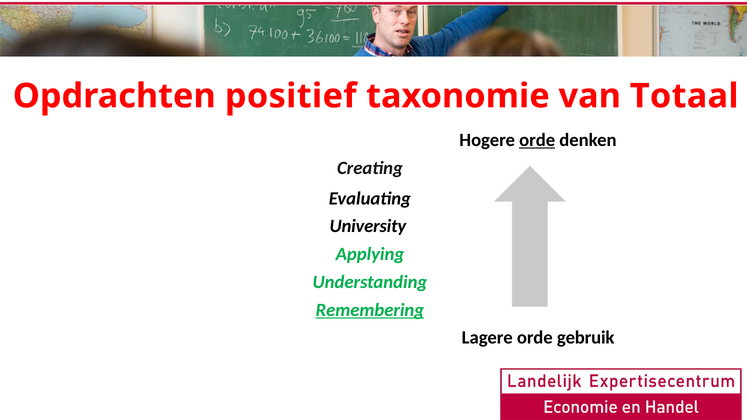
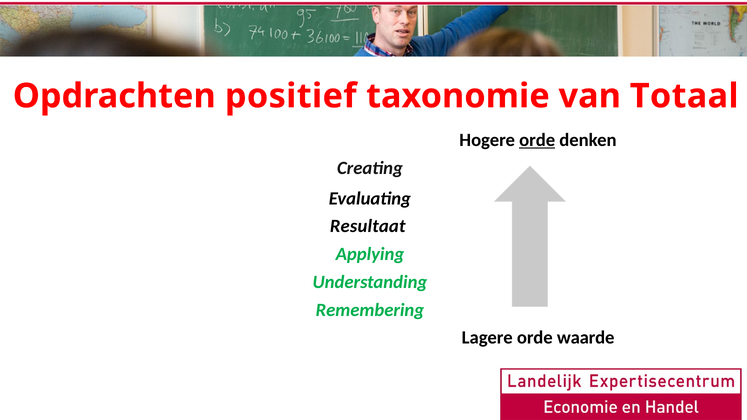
University: University -> Resultaat (368, 226)
Remembering underline: present -> none (370, 310)
gebruik: gebruik -> waarde (586, 338)
